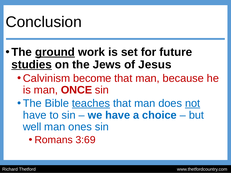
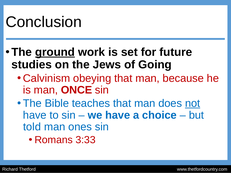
studies underline: present -> none (32, 65)
Jesus: Jesus -> Going (155, 65)
become: become -> obeying (92, 78)
teaches underline: present -> none (91, 104)
well: well -> told (32, 127)
3:69: 3:69 -> 3:33 (86, 140)
